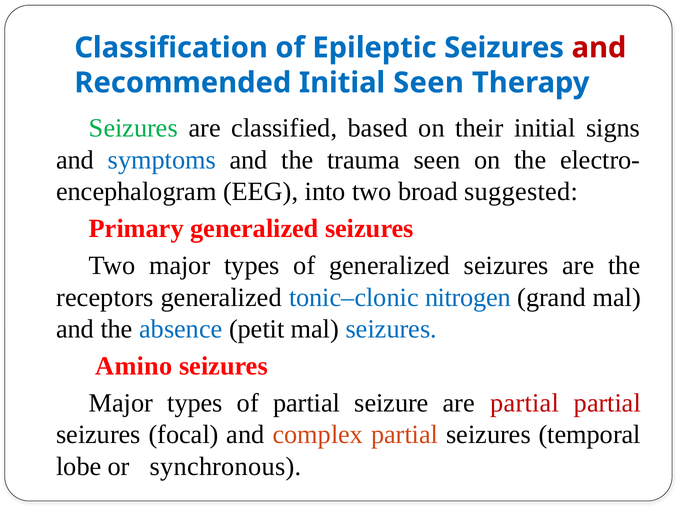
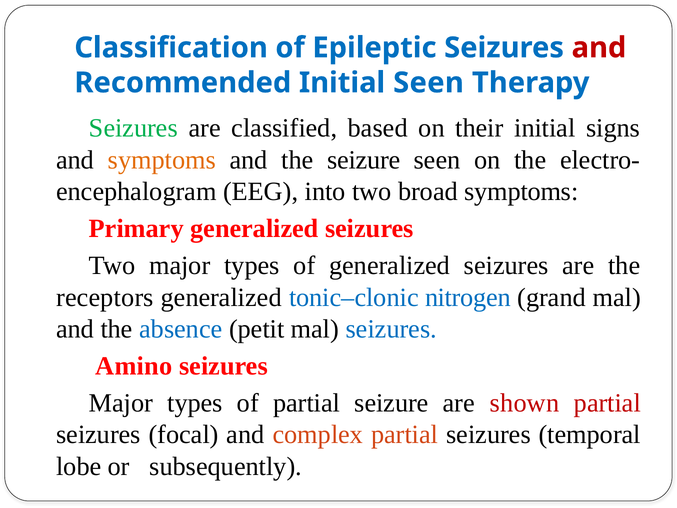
symptoms colour: blue -> orange (162, 160)
the trauma: trauma -> seizure (364, 160)
broad suggested: suggested -> symptoms (521, 191)
are partial: partial -> shown (525, 403)
synchronous: synchronous -> subsequently (226, 466)
